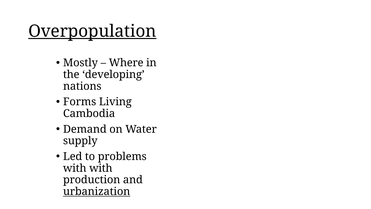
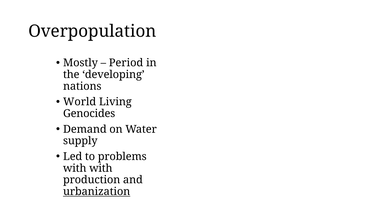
Overpopulation underline: present -> none (92, 31)
Where: Where -> Period (126, 63)
Forms: Forms -> World (80, 102)
Cambodia: Cambodia -> Genocides (89, 113)
